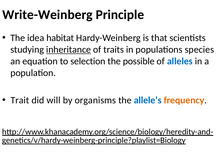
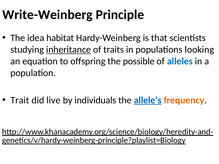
species: species -> looking (199, 50)
selection: selection -> offspring (88, 61)
will: will -> live (53, 100)
organisms: organisms -> individuals (95, 100)
allele’s underline: none -> present (148, 100)
